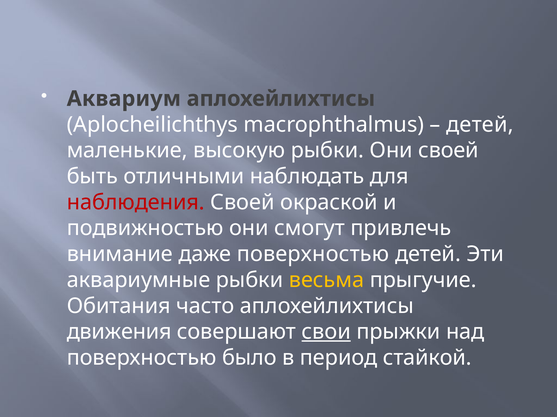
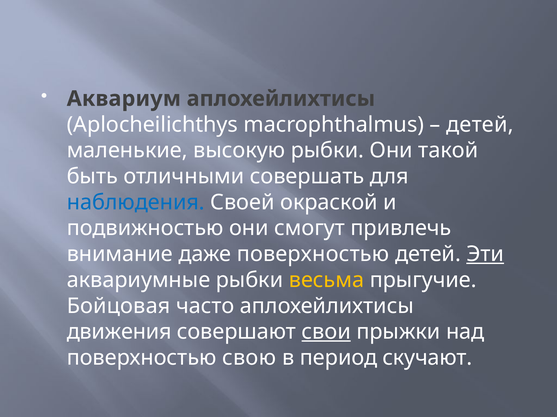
Они своей: своей -> такой (448, 151)
наблюдать: наблюдать -> совершать (307, 177)
наблюдения colour: red -> blue (136, 203)
Эти underline: none -> present (485, 255)
Обитания: Обитания -> Бойцовая (119, 306)
было: было -> свою (249, 358)
стайкой: стайкой -> скучают (427, 358)
